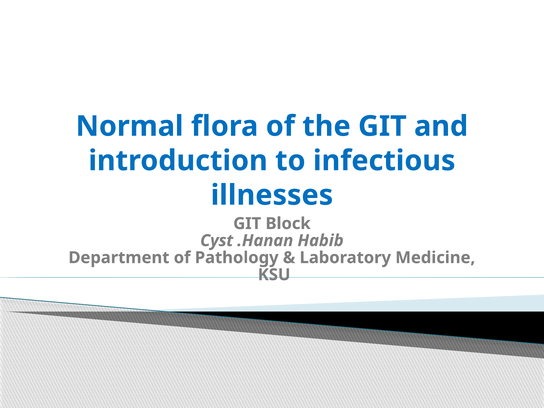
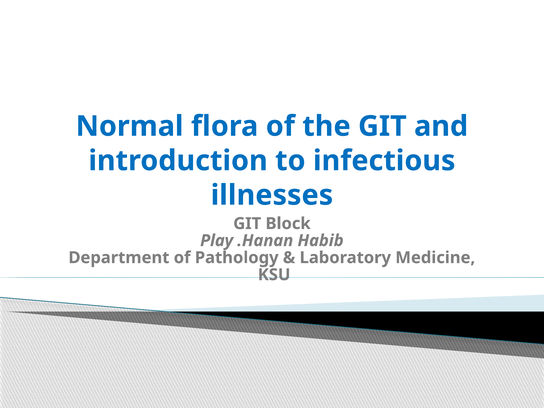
Cyst: Cyst -> Play (217, 241)
